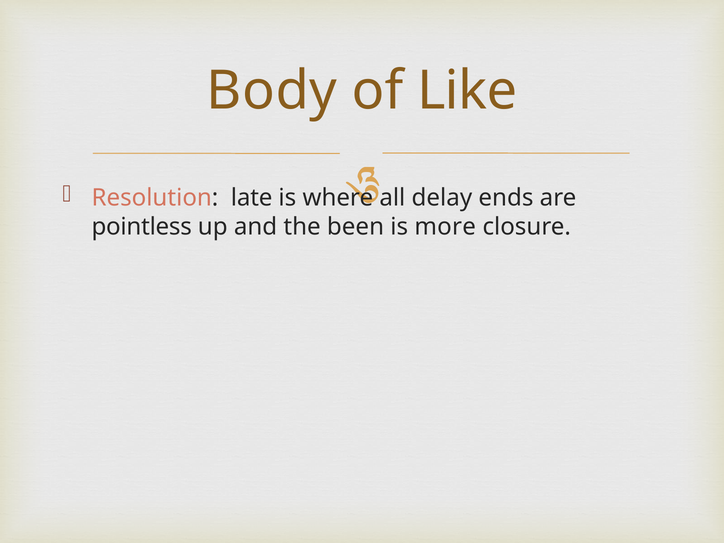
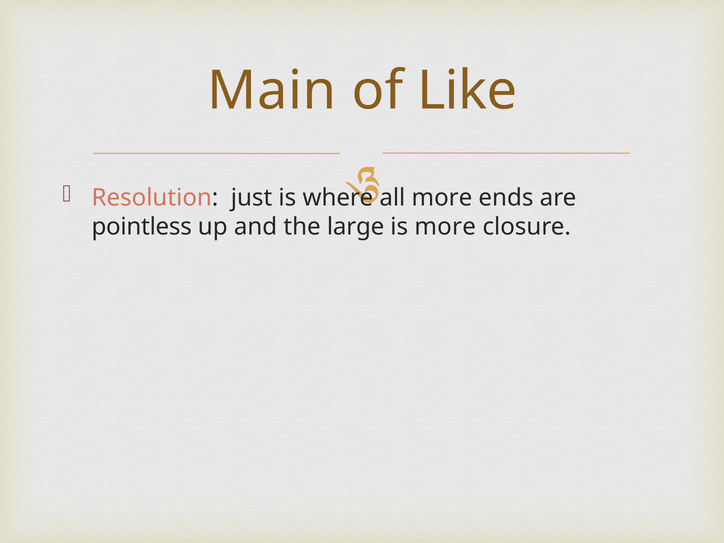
Body: Body -> Main (272, 91)
late: late -> just (252, 198)
all delay: delay -> more (442, 198)
been: been -> large (356, 227)
